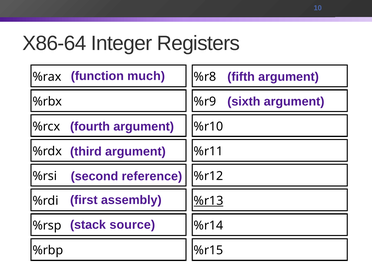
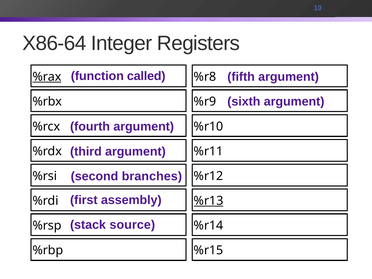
much: much -> called (146, 76)
%rax underline: none -> present (47, 77)
reference: reference -> branches (152, 176)
